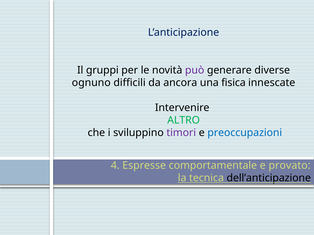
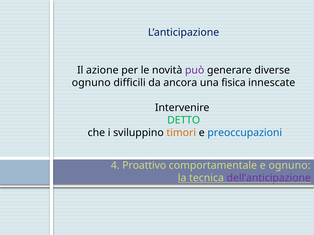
gruppi: gruppi -> azione (102, 70)
ALTRO: ALTRO -> DETTO (184, 120)
timori colour: purple -> orange (181, 133)
Espresse: Espresse -> Proattivo (144, 166)
e provato: provato -> ognuno (290, 166)
dell’anticipazione colour: black -> purple (269, 178)
